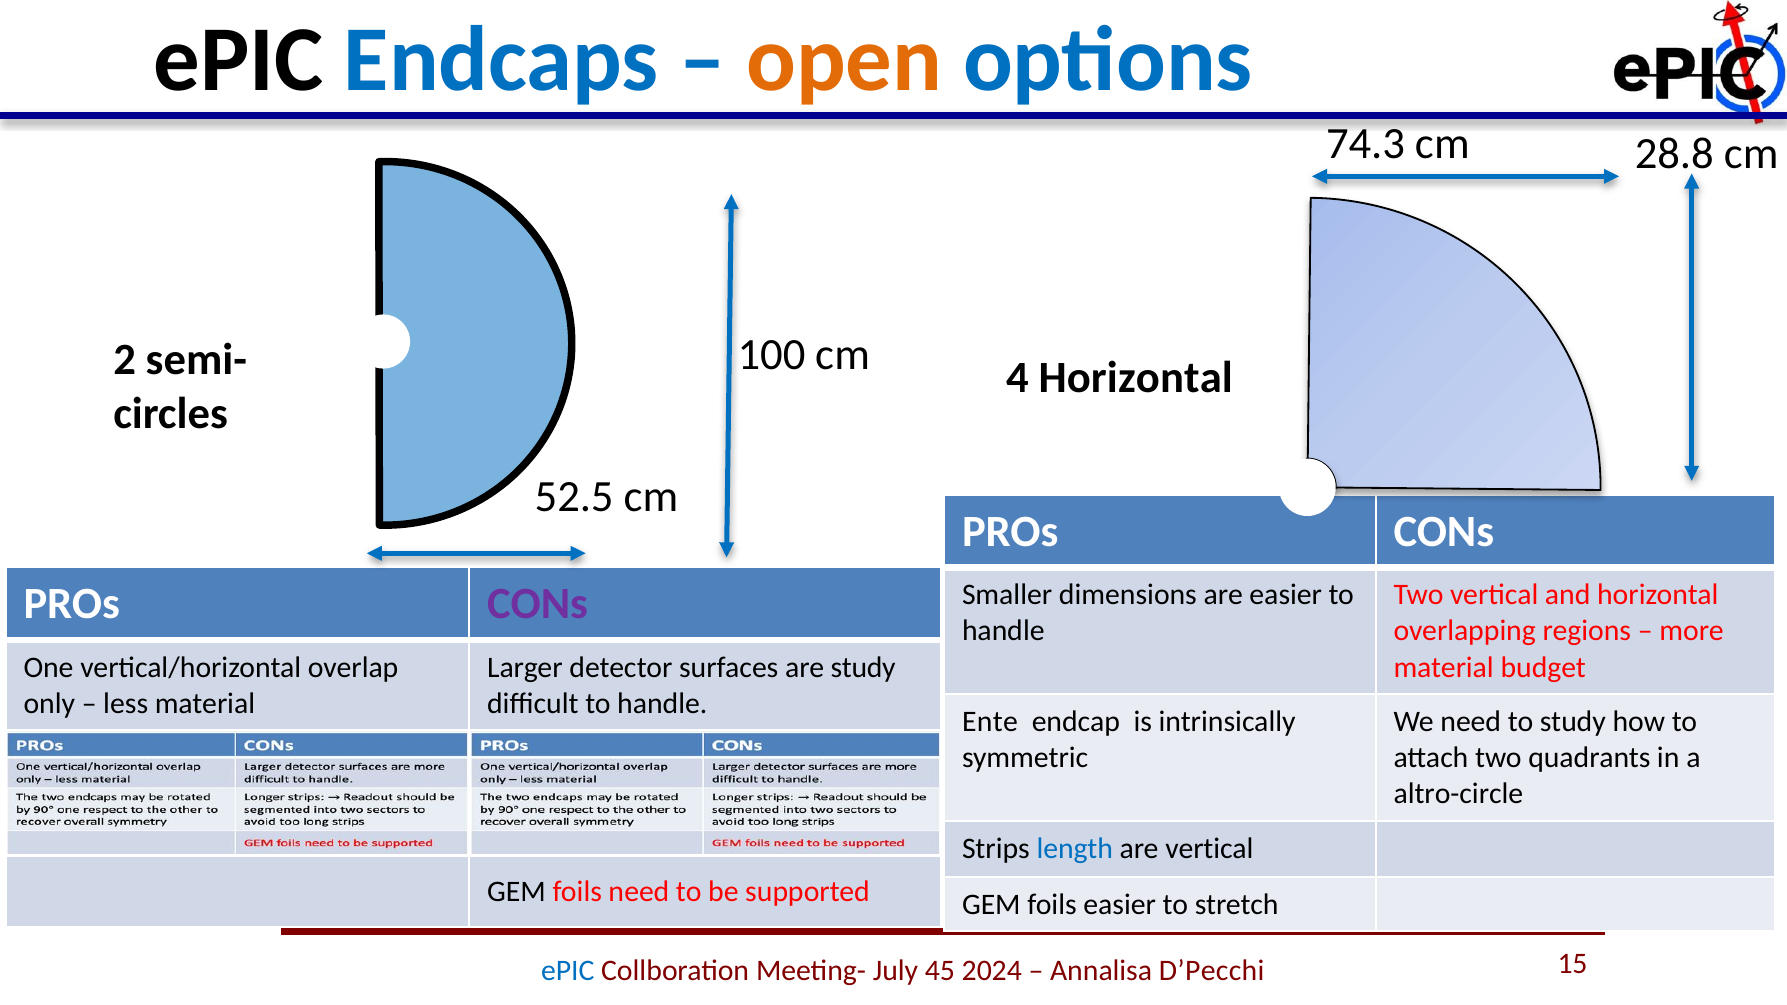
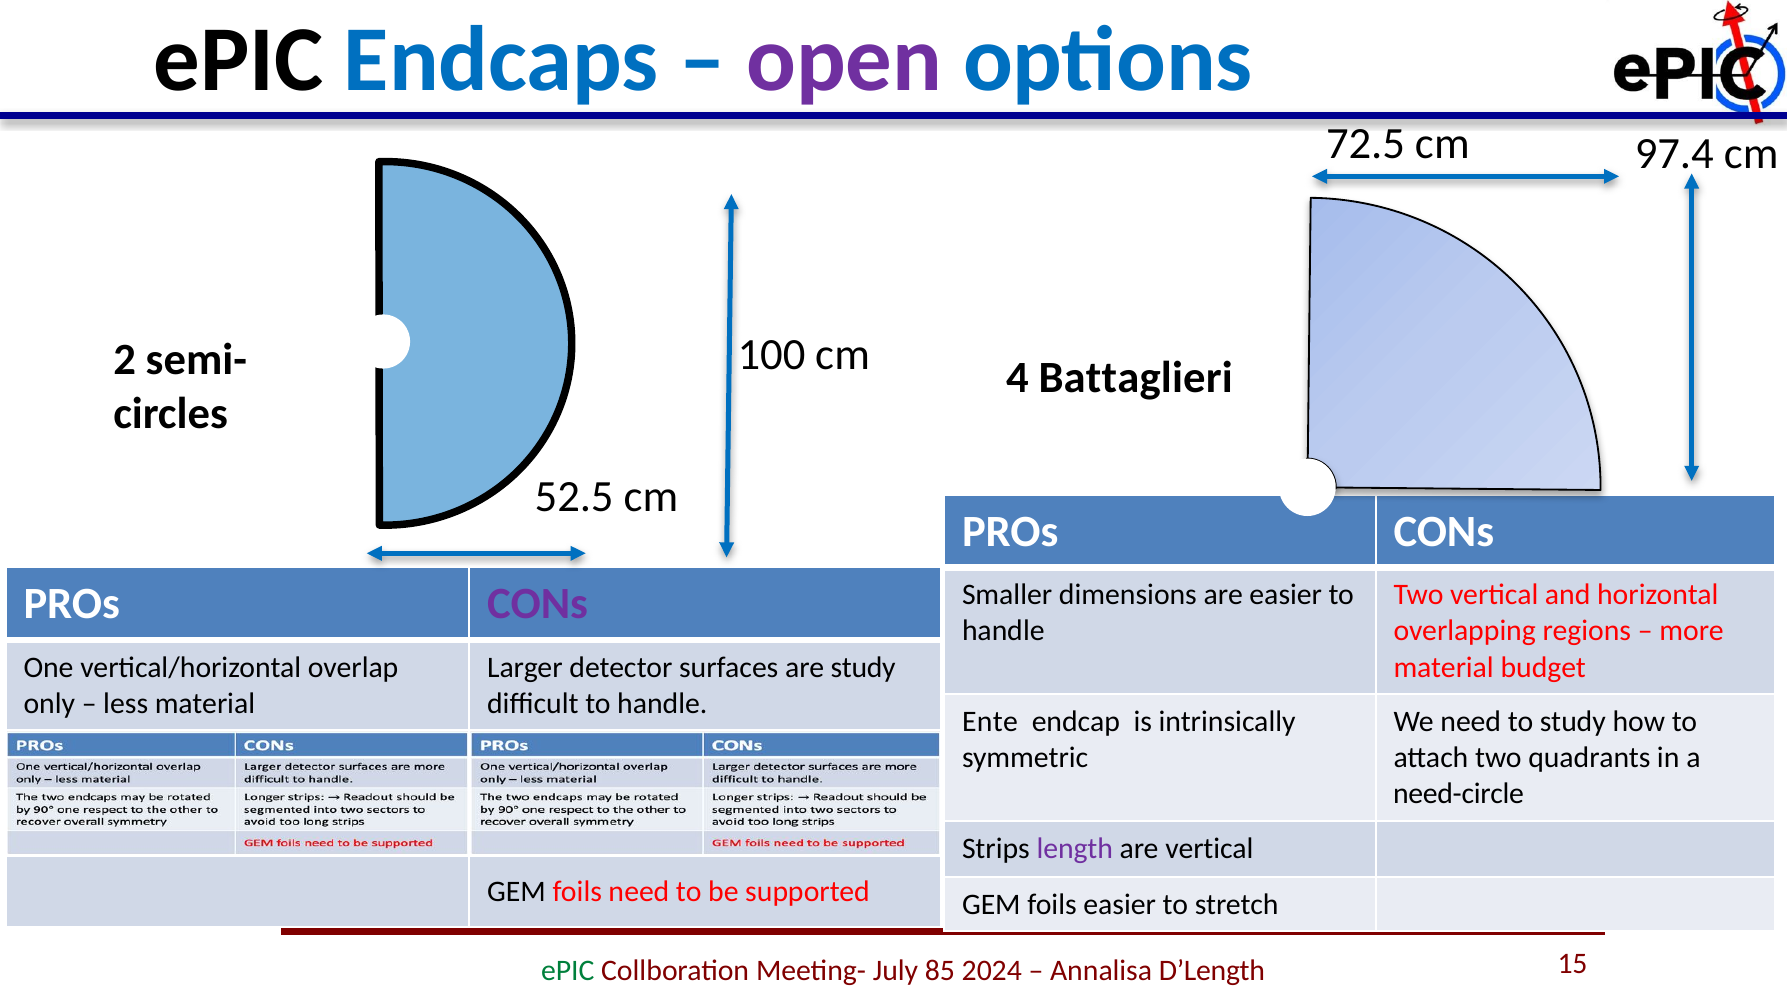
open colour: orange -> purple (844, 60)
74.3: 74.3 -> 72.5 (1365, 143)
28.8: 28.8 -> 97.4 (1674, 154)
4 Horizontal: Horizontal -> Battaglieri (1136, 378)
altro-circle: altro-circle -> need-circle (1458, 794)
length colour: blue -> purple (1075, 848)
ePIC colour: blue -> green (568, 971)
45: 45 -> 85 (940, 971)
D’Pecchi: D’Pecchi -> D’Length (1212, 971)
